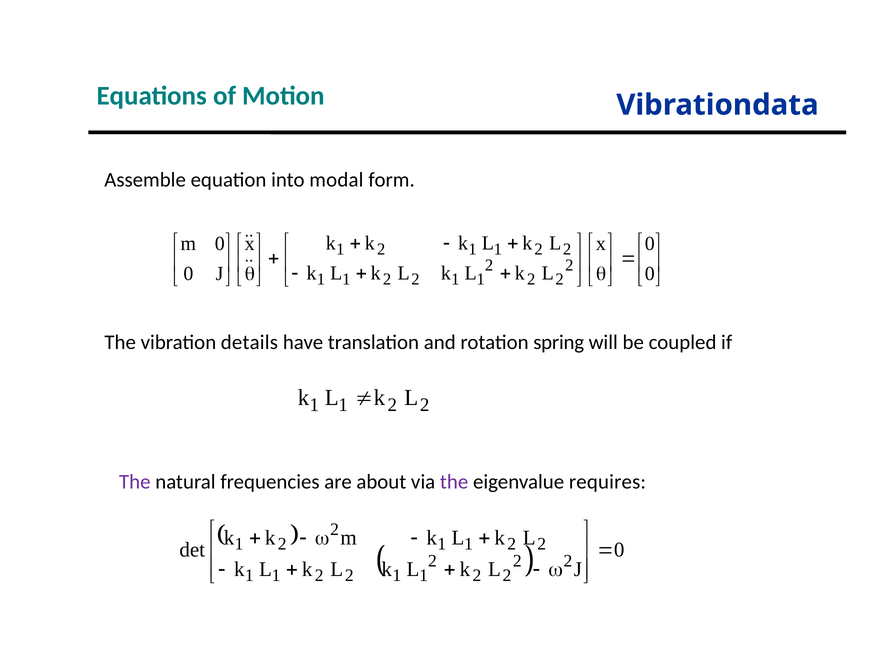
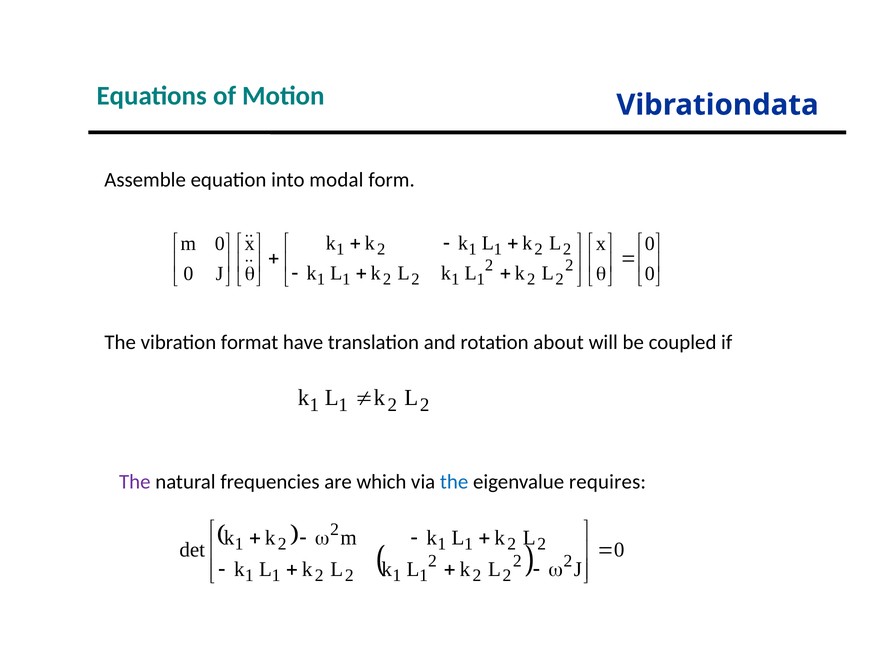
details: details -> format (250, 342)
spring: spring -> about (559, 342)
about: about -> which (381, 482)
the colour: purple -> blue (454, 482)
